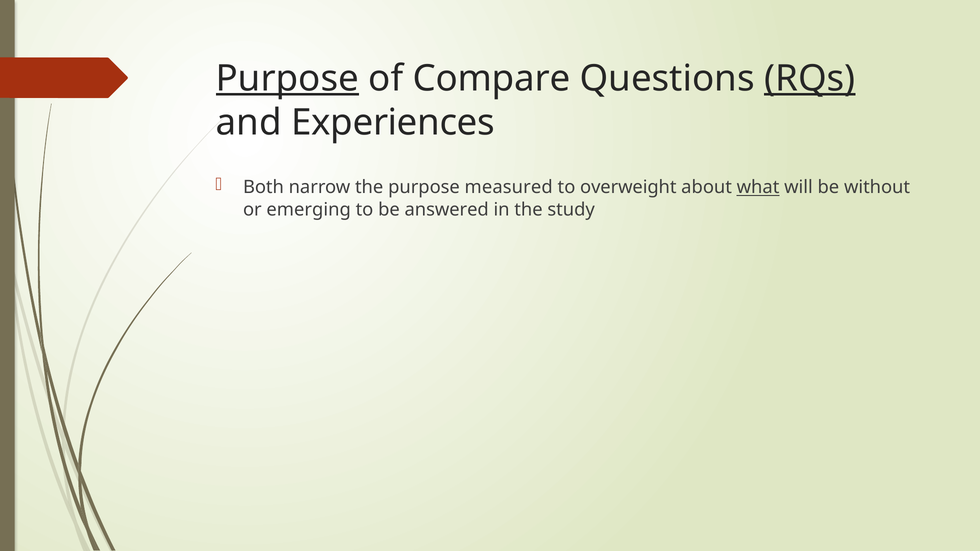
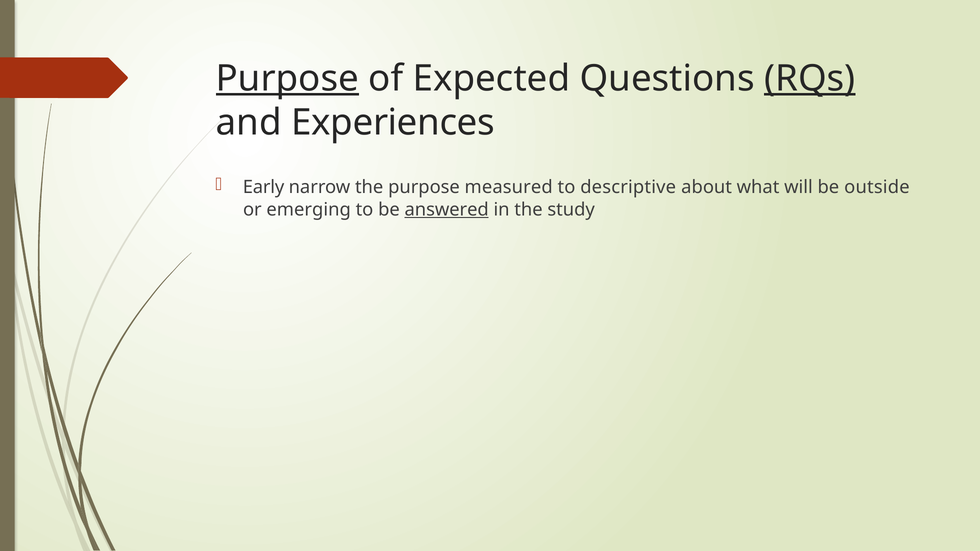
Compare: Compare -> Expected (492, 78)
Both: Both -> Early (264, 187)
overweight: overweight -> descriptive (628, 187)
what underline: present -> none (758, 187)
without: without -> outside (877, 187)
answered underline: none -> present (447, 210)
